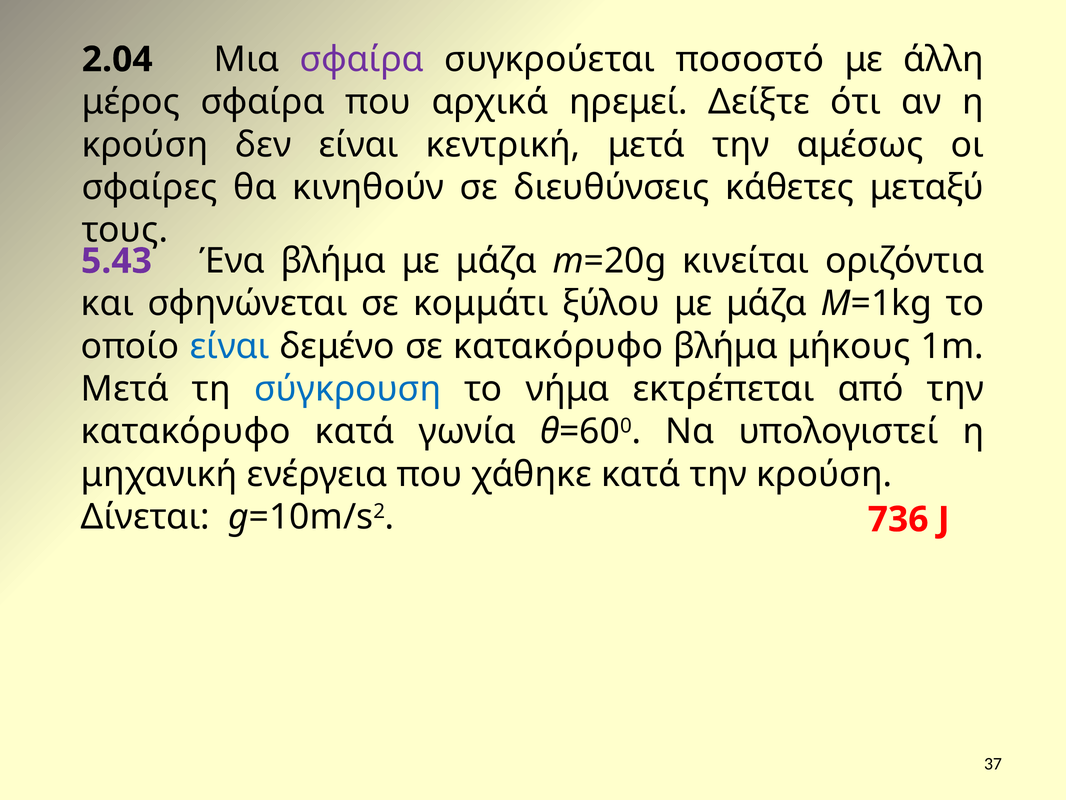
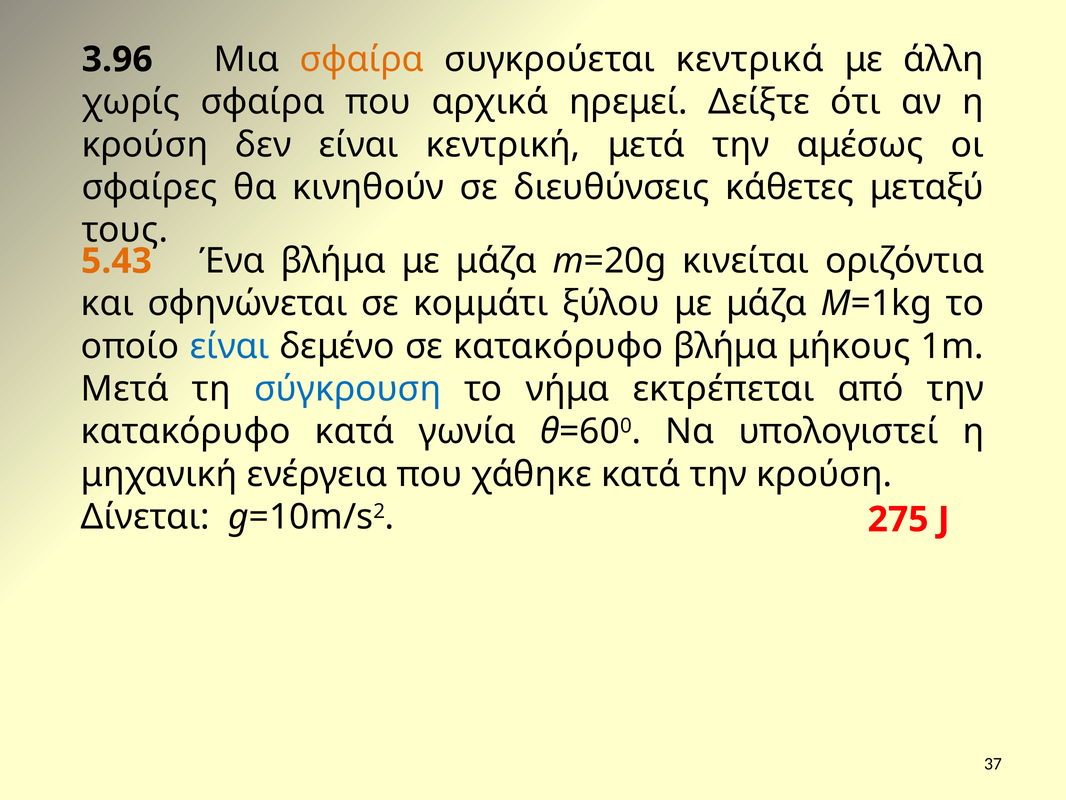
2.04: 2.04 -> 3.96 (117, 59)
σφαίρα colour: purple -> orange (362, 59)
ποσοστό: ποσοστό -> κεντρικά (750, 59)
μέρος: μέρος -> χωρίς (131, 102)
5.43 colour: purple -> orange (116, 261)
736: 736 -> 275 (898, 519)
